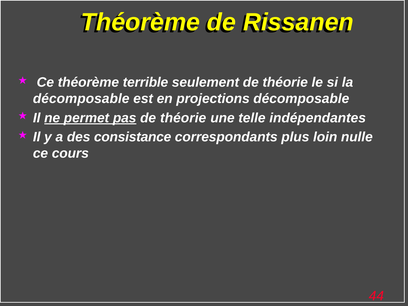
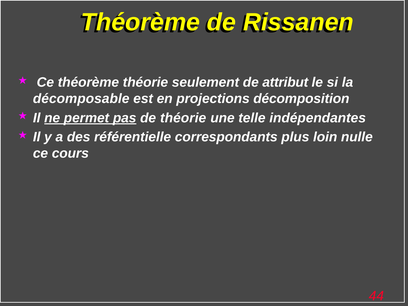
théorème terrible: terrible -> théorie (145, 82)
seulement de théorie: théorie -> attribut (285, 82)
projections décomposable: décomposable -> décomposition (301, 99)
consistance: consistance -> référentielle (133, 137)
